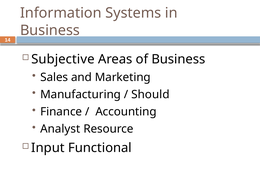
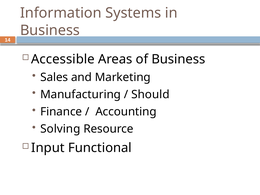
Subjective: Subjective -> Accessible (63, 59)
Analyst: Analyst -> Solving (60, 129)
